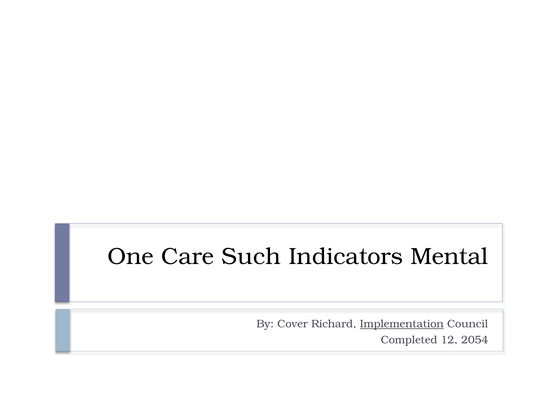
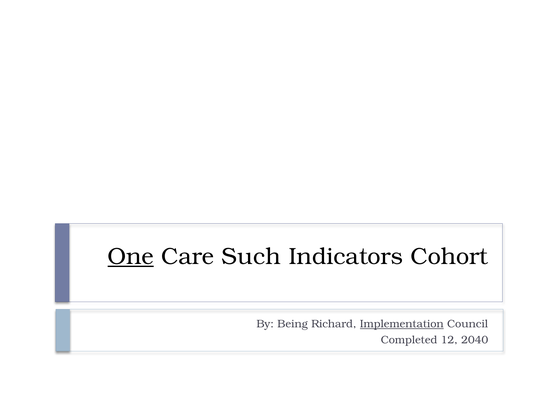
One underline: none -> present (131, 256)
Mental: Mental -> Cohort (449, 256)
Cover: Cover -> Being (293, 323)
2054: 2054 -> 2040 (475, 339)
